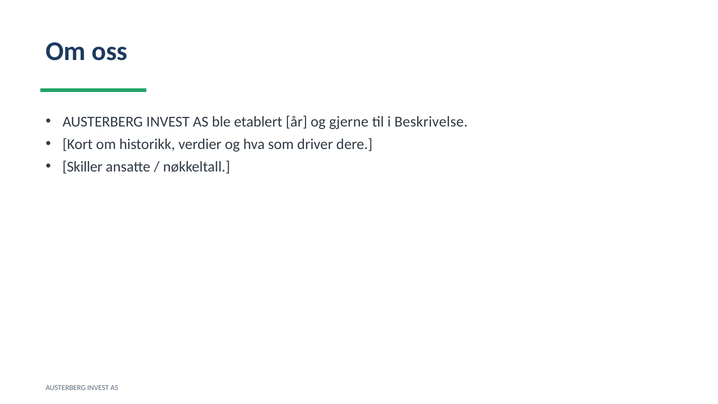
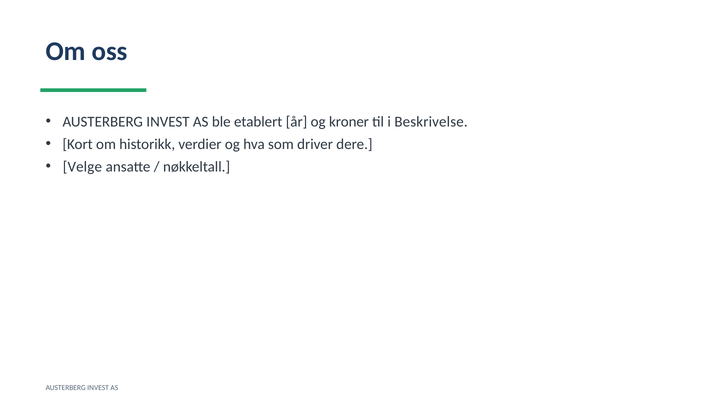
gjerne: gjerne -> kroner (349, 122)
Skiller: Skiller -> Velge (82, 167)
